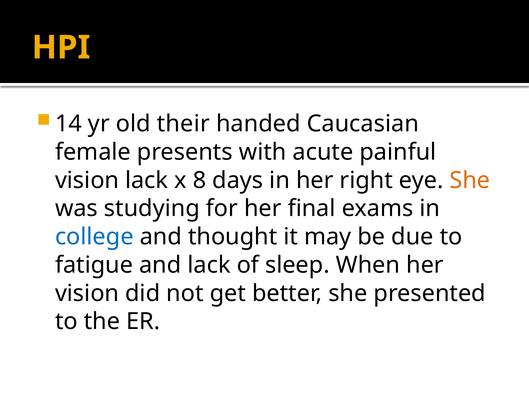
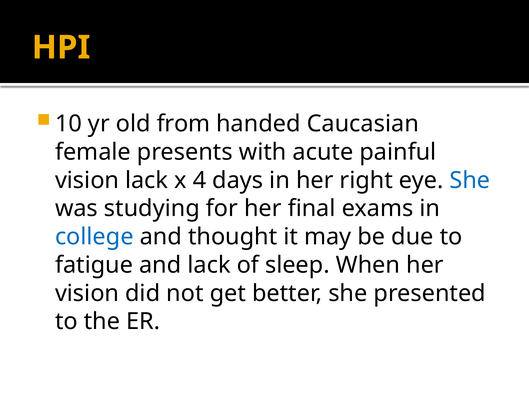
14: 14 -> 10 (68, 124)
their: their -> from (183, 124)
8: 8 -> 4 (199, 180)
She colour: orange -> blue (470, 180)
